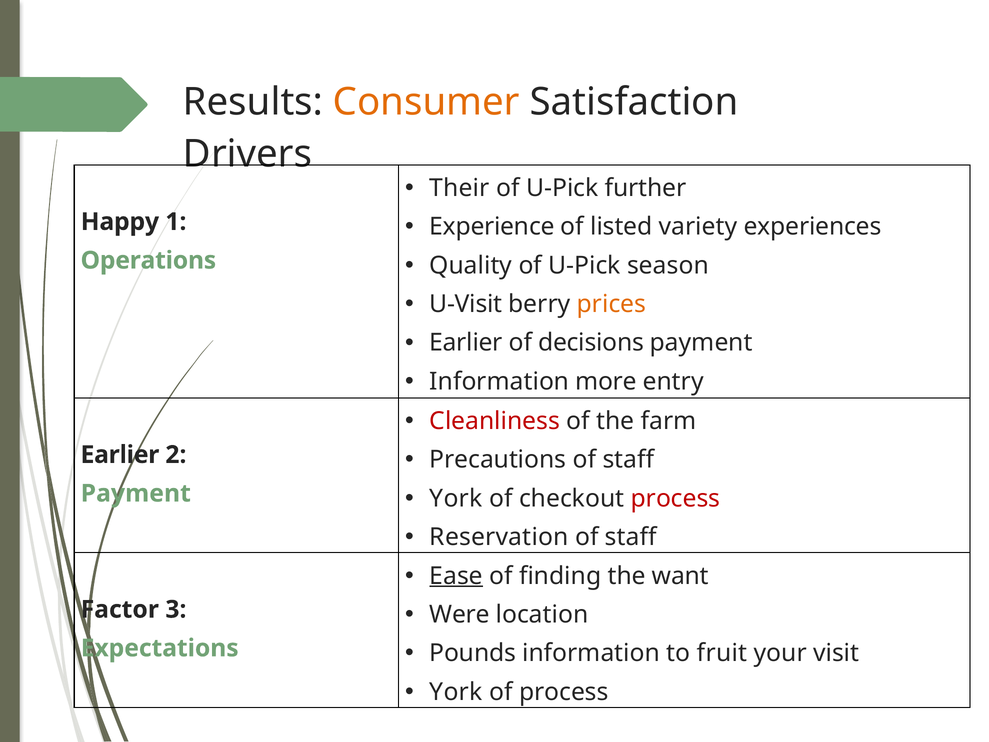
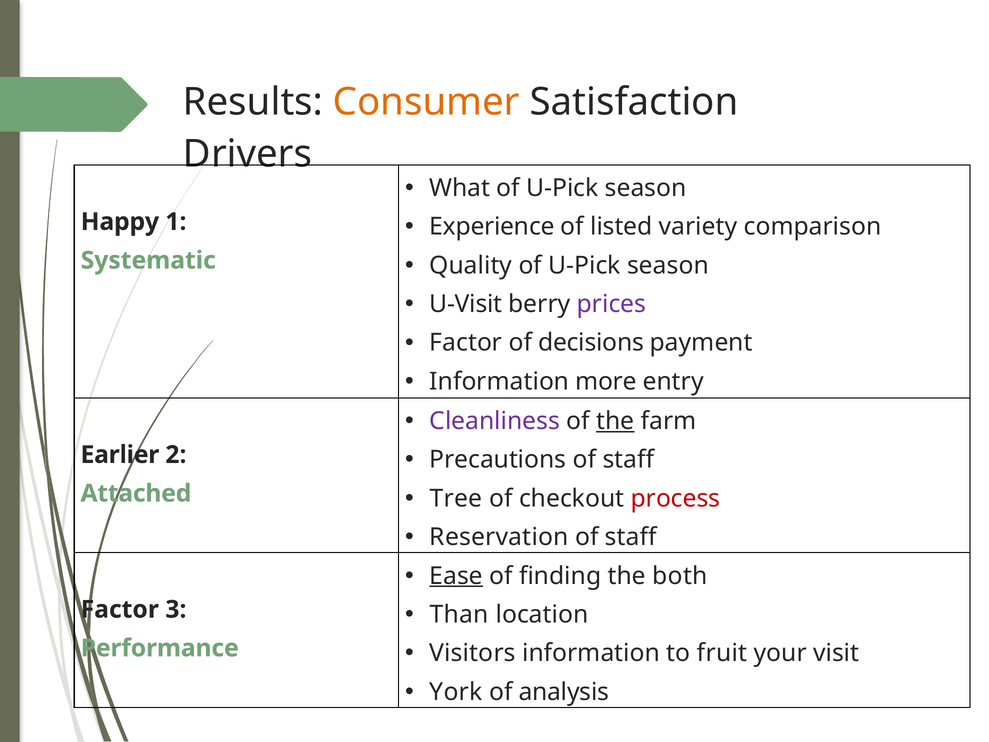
Their: Their -> What (460, 188)
further: further -> season (646, 188)
experiences: experiences -> comparison (813, 227)
Operations: Operations -> Systematic (148, 260)
prices colour: orange -> purple (611, 304)
Earlier: Earlier -> Factor (466, 343)
Cleanliness colour: red -> purple (495, 421)
the underline: none -> present (615, 421)
York: York -> Tree (456, 498)
Payment: Payment -> Attached (136, 493)
want: want -> both (680, 576)
Were: Were -> Than (459, 614)
Pounds: Pounds -> Visitors (473, 653)
Expectations: Expectations -> Performance (160, 648)
of process: process -> analysis (564, 692)
